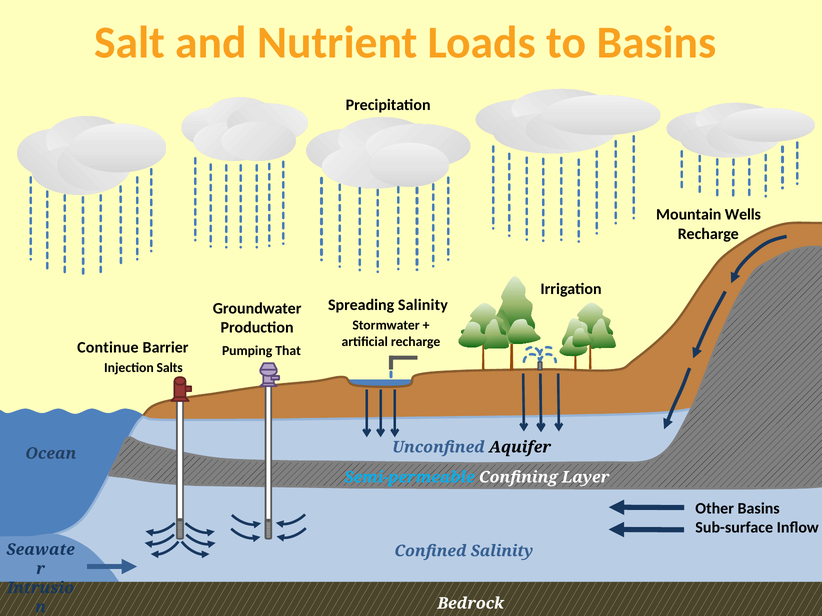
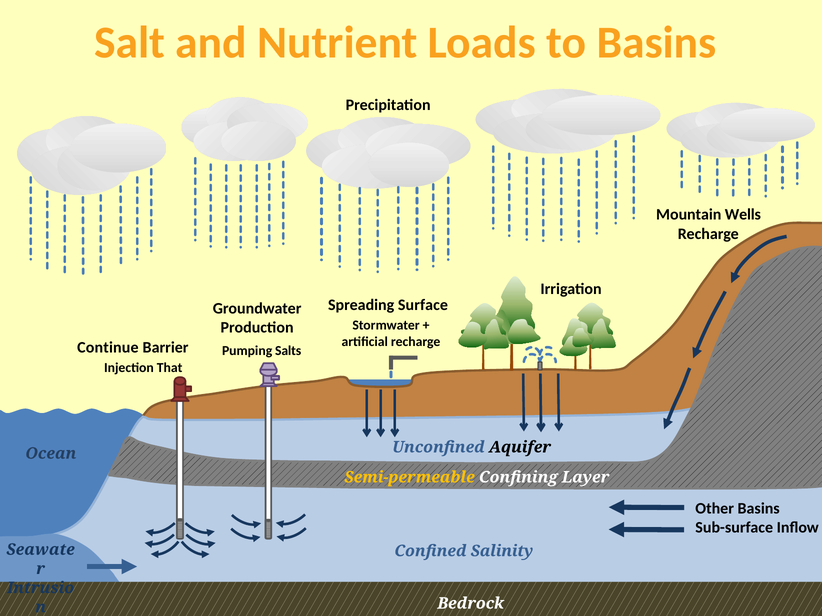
Spreading Salinity: Salinity -> Surface (423, 305)
That: That -> Salts (288, 351)
Salts: Salts -> That (170, 368)
Semi-permeable colour: light blue -> yellow (410, 478)
